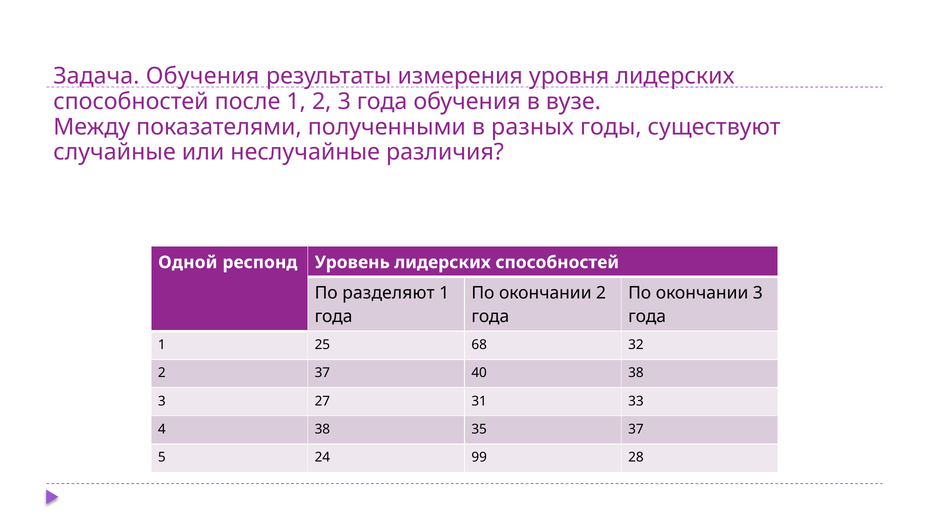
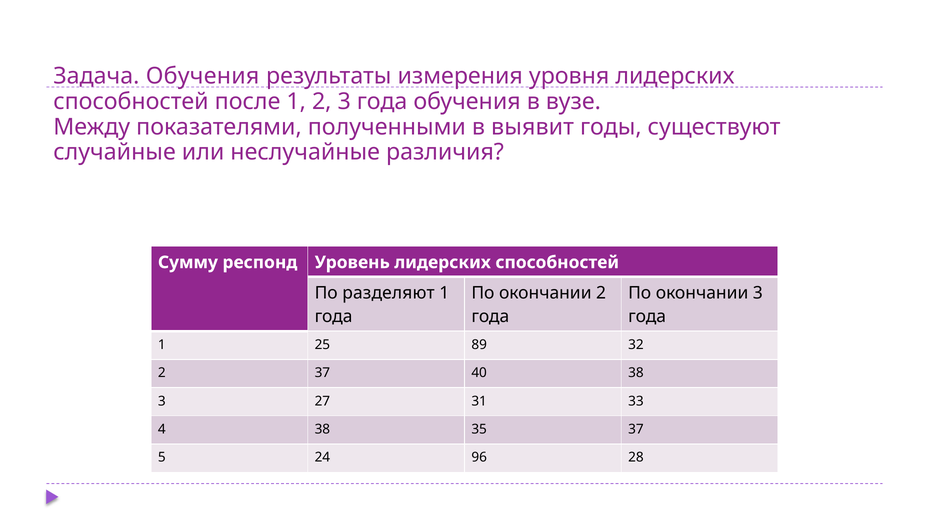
разных: разных -> выявит (533, 127)
Одной: Одной -> Сумму (188, 263)
68: 68 -> 89 (479, 345)
99: 99 -> 96 (479, 458)
